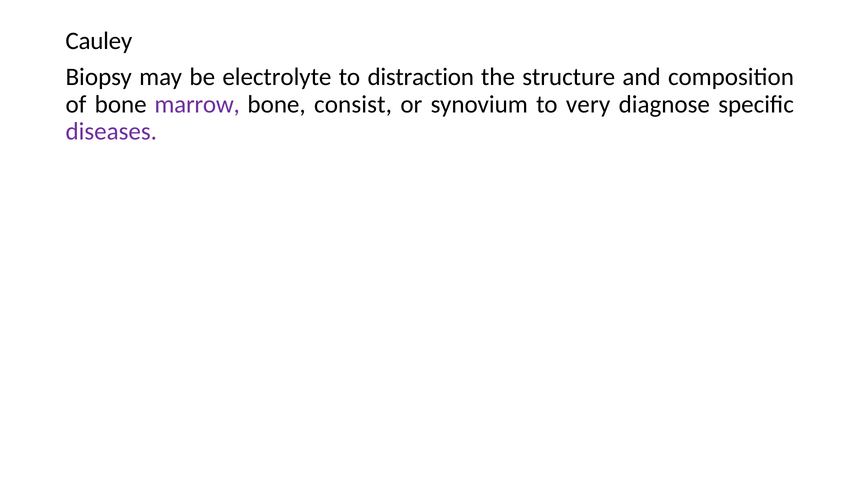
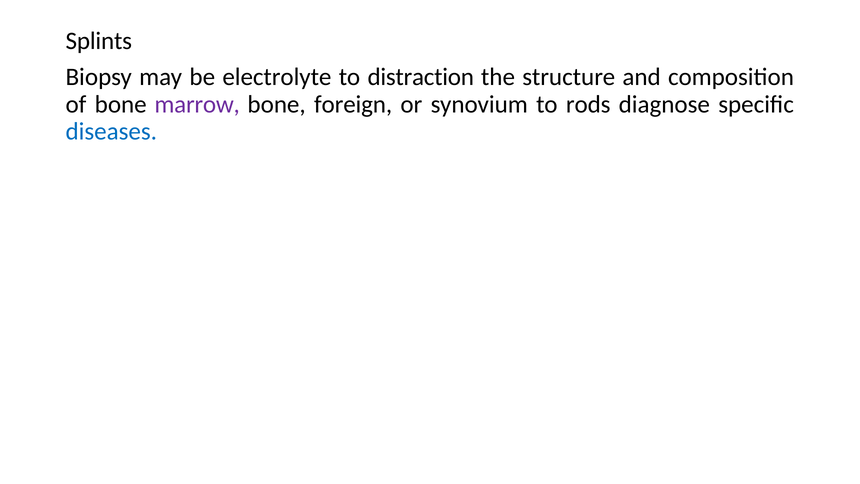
Cauley: Cauley -> Splints (99, 41)
consist: consist -> foreign (353, 104)
very: very -> rods (588, 104)
diseases colour: purple -> blue (111, 131)
